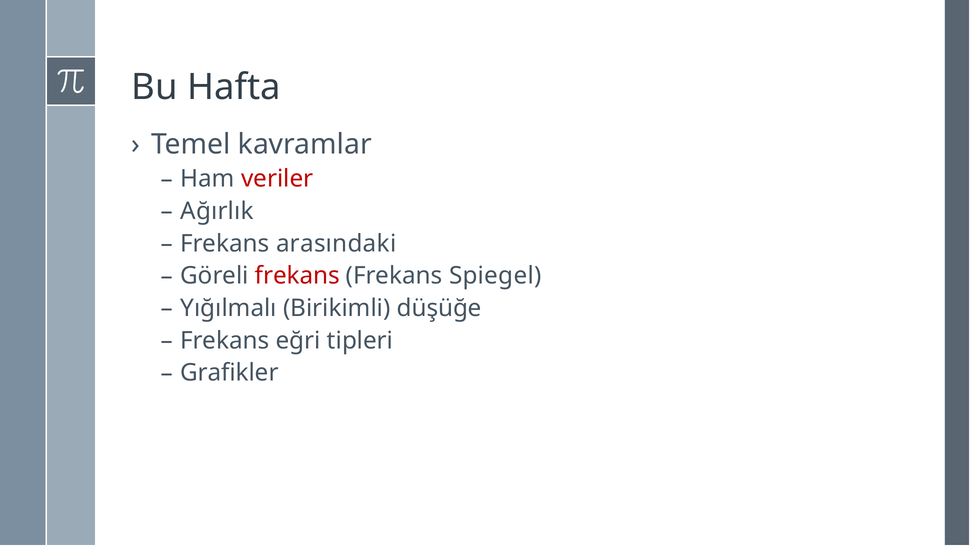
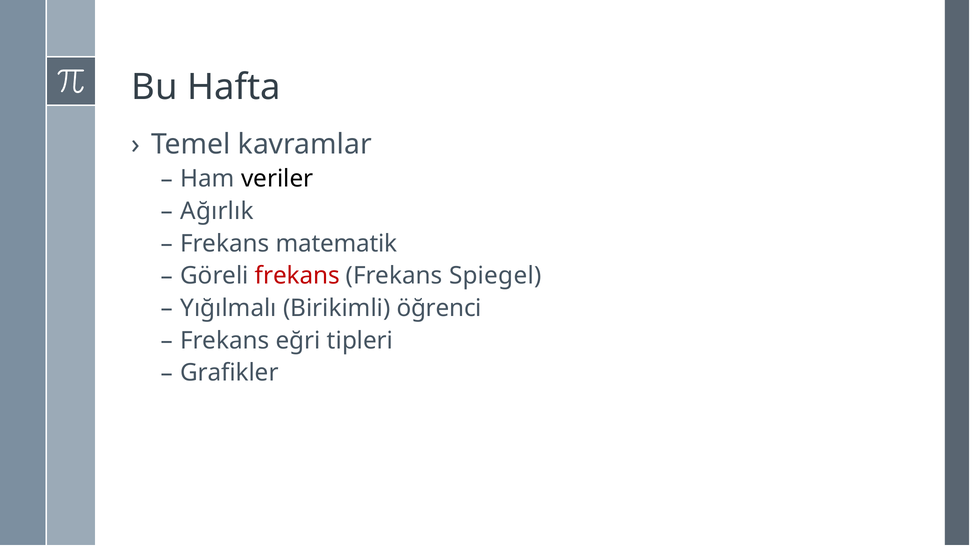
veriler colour: red -> black (277, 179)
arasındaki: arasındaki -> matematik (336, 244)
düşüğe: düşüğe -> öğrenci (439, 308)
